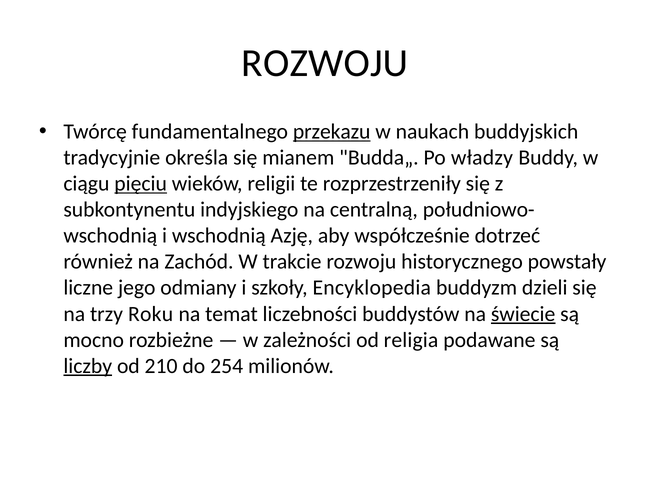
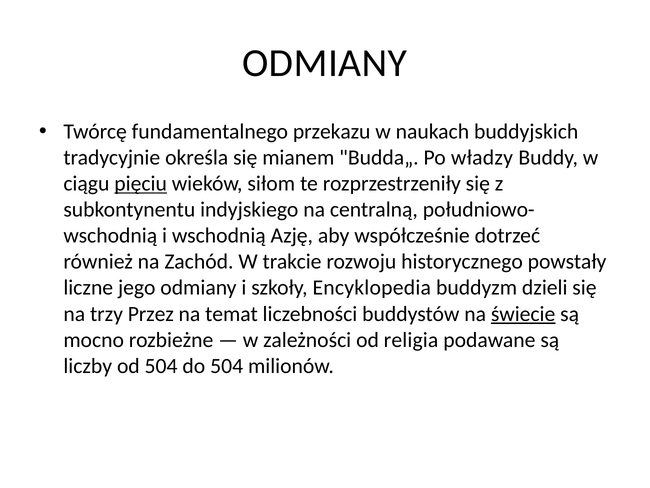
ROZWOJU: ROZWOJU -> ODMIANY (325, 63)
przekazu underline: present -> none (332, 132)
religii: religii -> siłom (271, 184)
Roku: Roku -> Przez (151, 314)
liczby underline: present -> none (88, 366)
od 210: 210 -> 504 (161, 366)
do 254: 254 -> 504 (227, 366)
